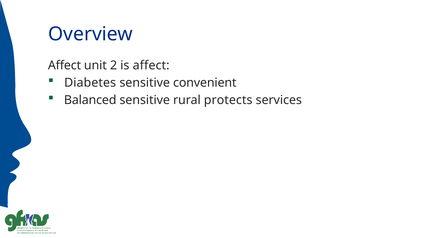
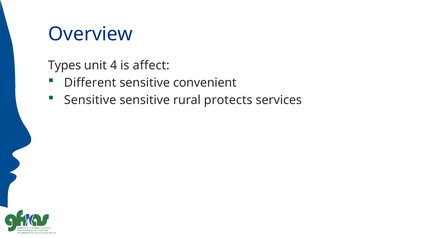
Affect: Affect -> Types (65, 65)
2: 2 -> 4 (114, 65)
Diabetes: Diabetes -> Different (90, 83)
Balanced: Balanced -> Sensitive (90, 100)
